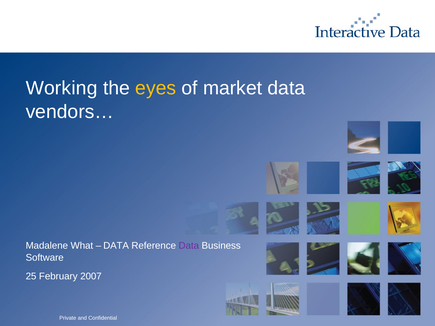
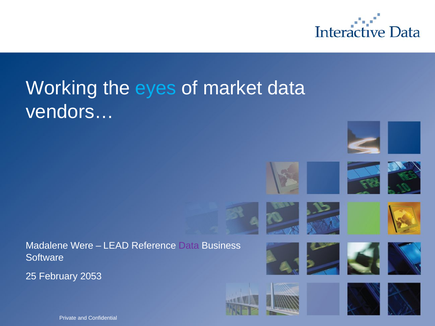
eyes colour: yellow -> light blue (156, 88)
What: What -> Were (82, 246)
DATA: DATA -> LEAD (116, 246)
2007: 2007 -> 2053 (91, 277)
